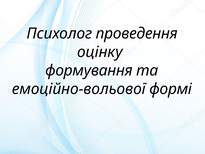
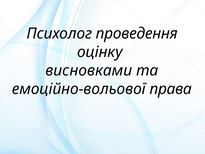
формування: формування -> висновками (89, 70)
формі: формі -> права (171, 89)
